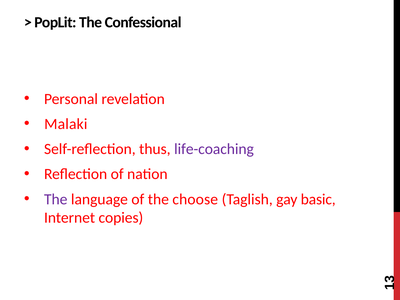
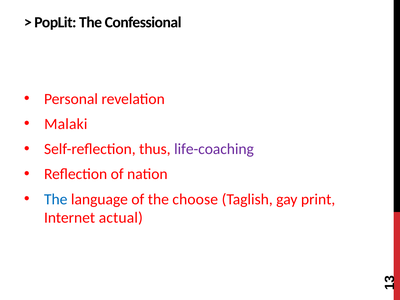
The colour: purple -> blue (56, 199)
basic: basic -> print (318, 199)
copies: copies -> actual (121, 218)
